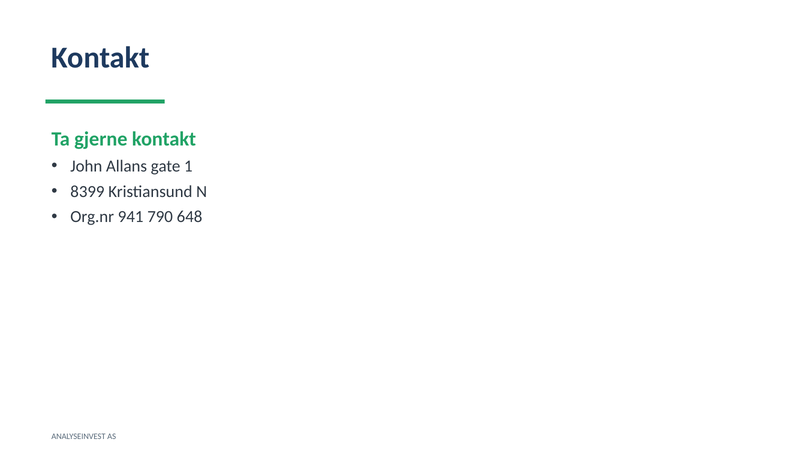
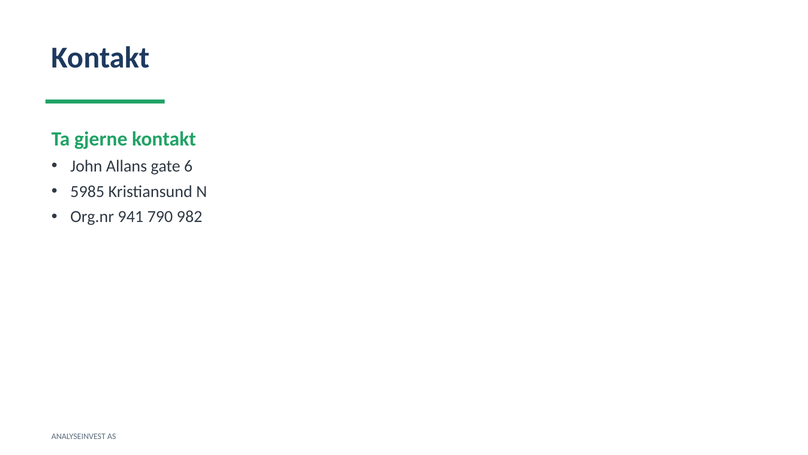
1: 1 -> 6 (188, 166)
8399: 8399 -> 5985 (87, 191)
648: 648 -> 982 (190, 217)
